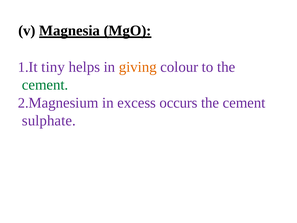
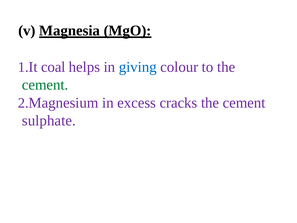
tiny: tiny -> coal (53, 67)
giving colour: orange -> blue (138, 67)
occurs: occurs -> cracks (178, 103)
